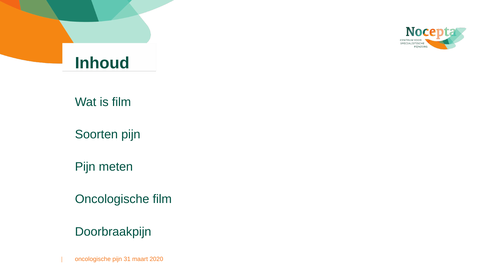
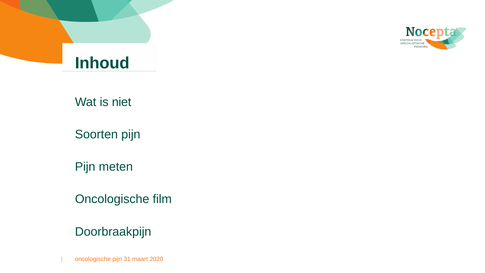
is film: film -> niet (122, 102)
